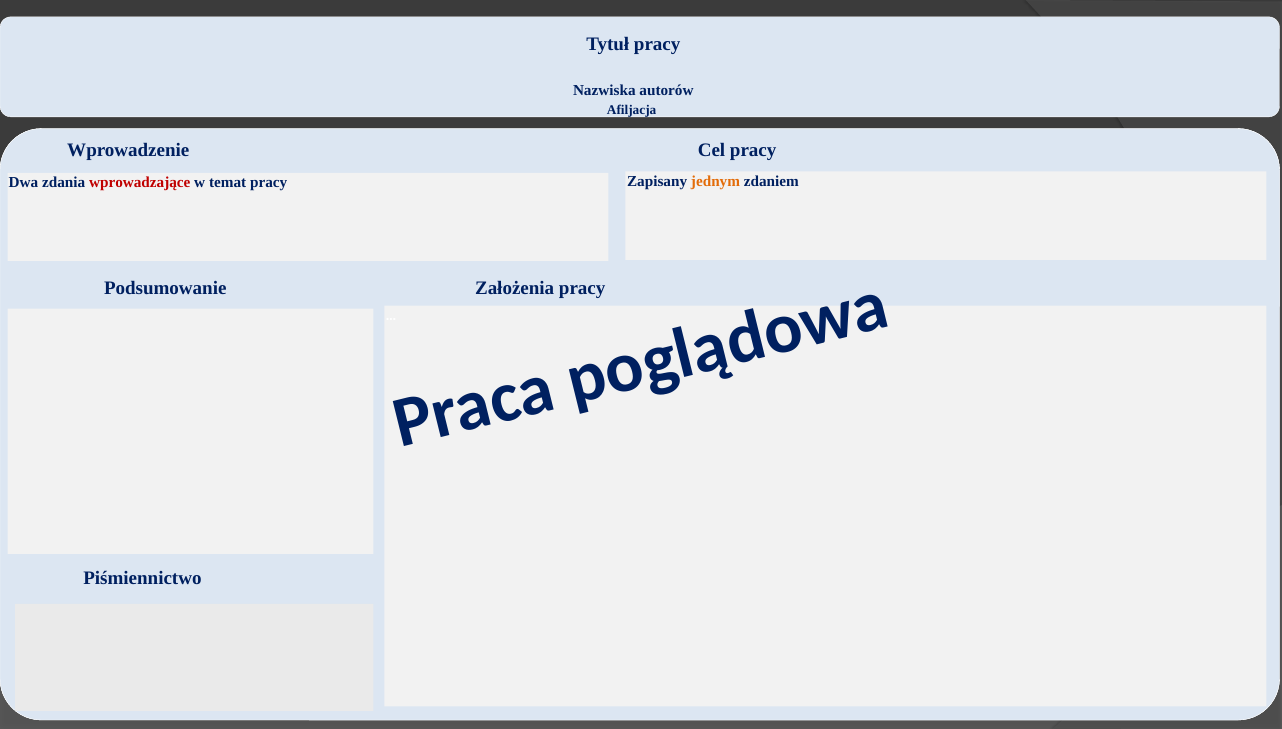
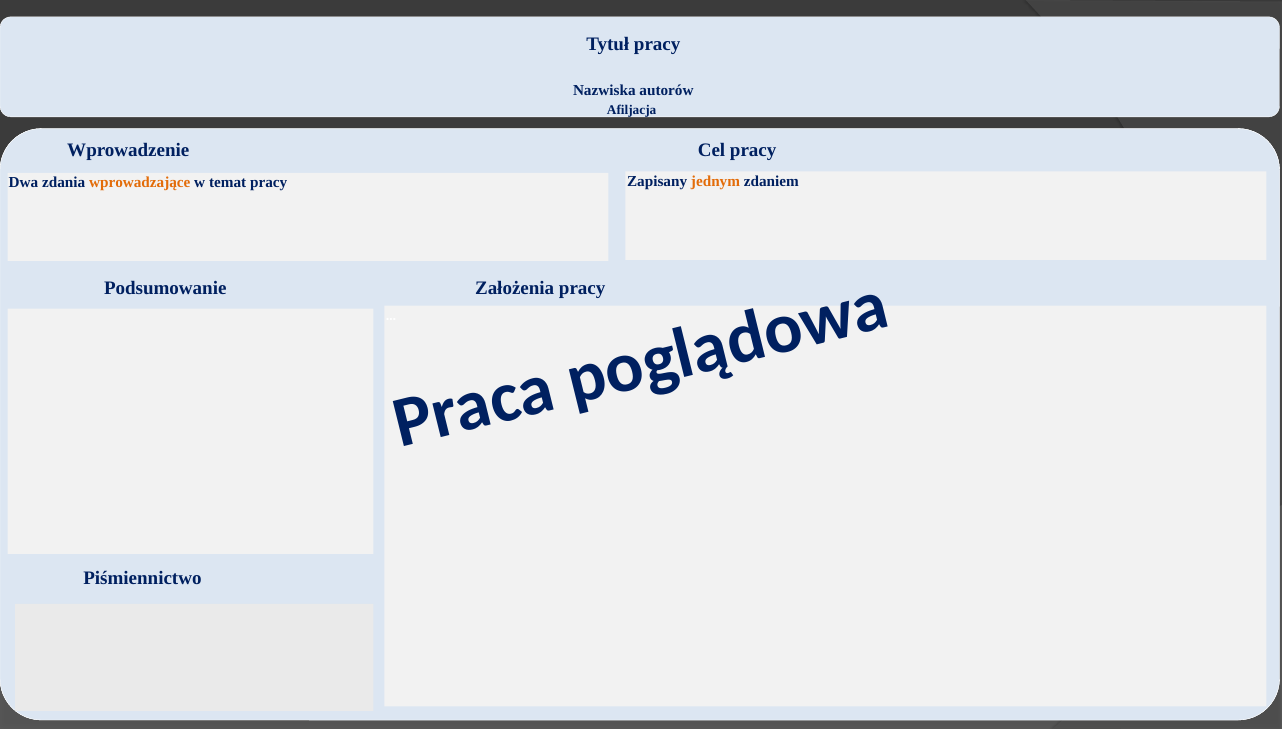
wprowadzające colour: red -> orange (140, 182)
